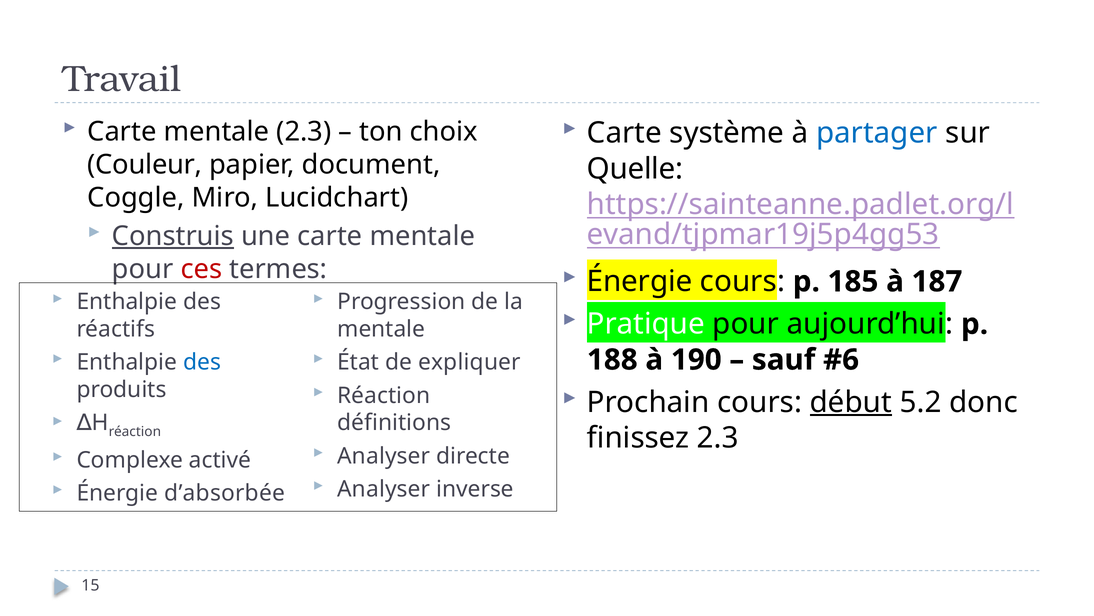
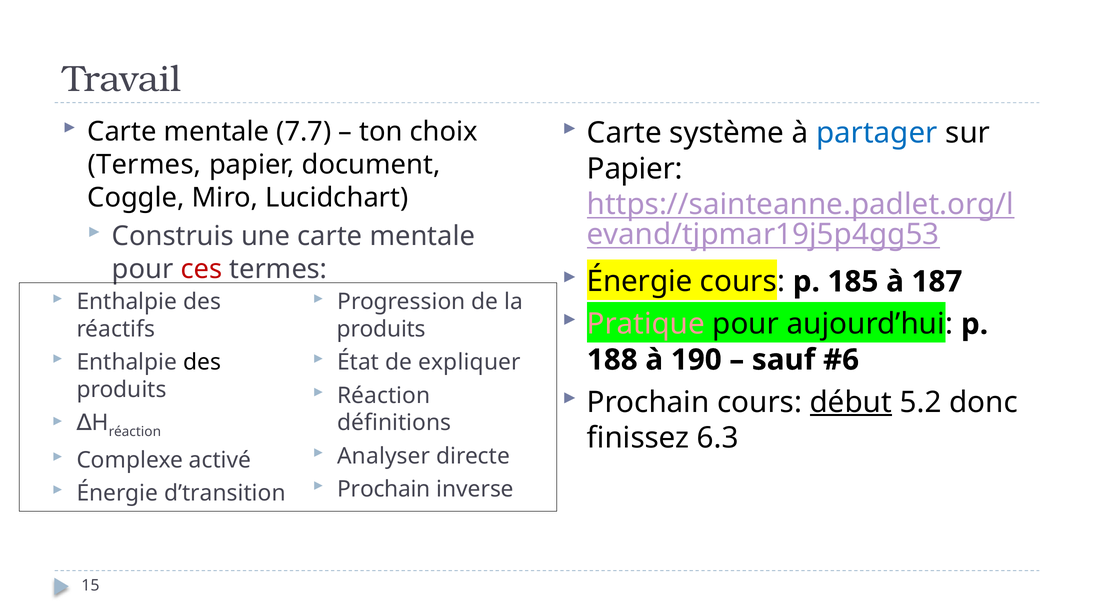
mentale 2.3: 2.3 -> 7.7 (304, 132)
Couleur: Couleur -> Termes (145, 165)
Quelle: Quelle -> Papier (635, 169)
Construis underline: present -> none (173, 236)
Pratique colour: white -> pink (646, 324)
mentale: mentale -> produits (381, 329)
des colour: blue -> black (202, 362)
finissez 2.3: 2.3 -> 6.3 (718, 438)
Analyser: Analyser -> Prochain (384, 489)
d’absorbée: d’absorbée -> d’transition (225, 493)
